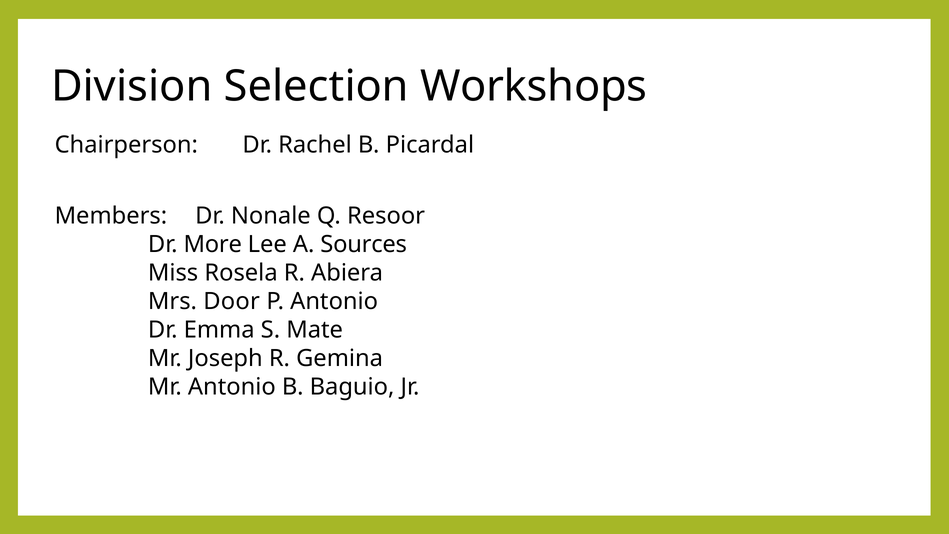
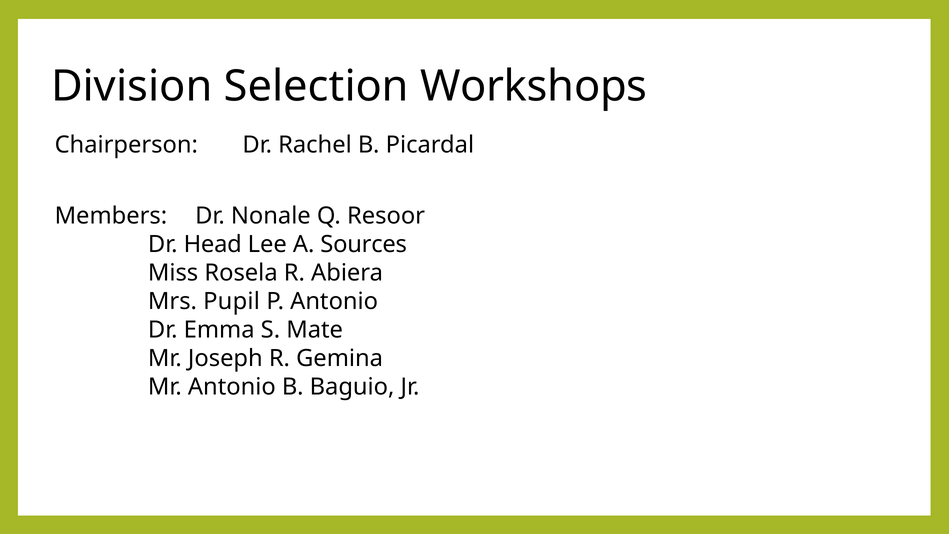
More: More -> Head (213, 244)
Door: Door -> Pupil (232, 301)
